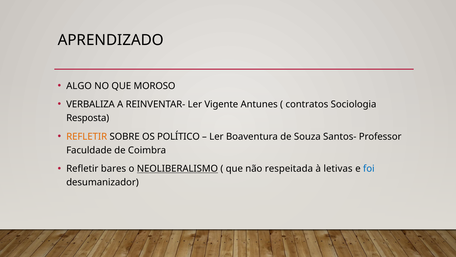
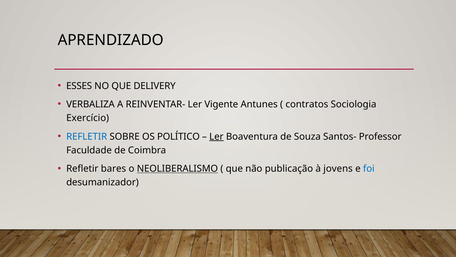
ALGO: ALGO -> ESSES (79, 86)
MOROSO: MOROSO -> DELIVERY (155, 86)
Resposta: Resposta -> Exercício (88, 118)
REFLETIR colour: orange -> blue (87, 136)
Ler underline: none -> present (216, 136)
respeitada: respeitada -> publicação (289, 168)
letivas: letivas -> jovens (338, 168)
